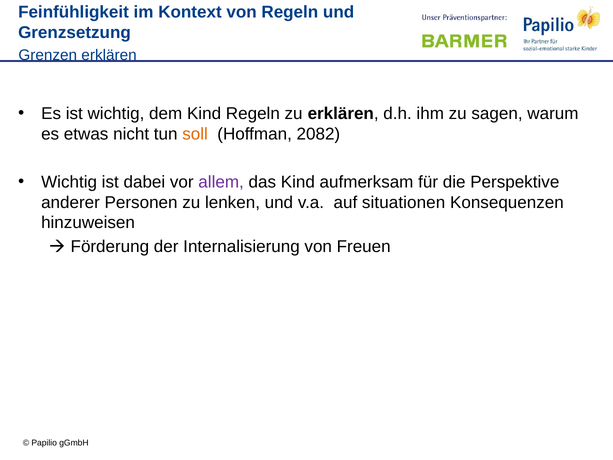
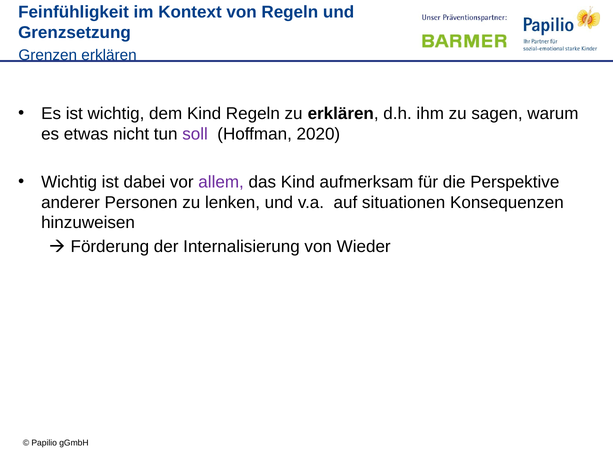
soll colour: orange -> purple (195, 134)
2082: 2082 -> 2020 (318, 134)
Freuen: Freuen -> Wieder (364, 247)
